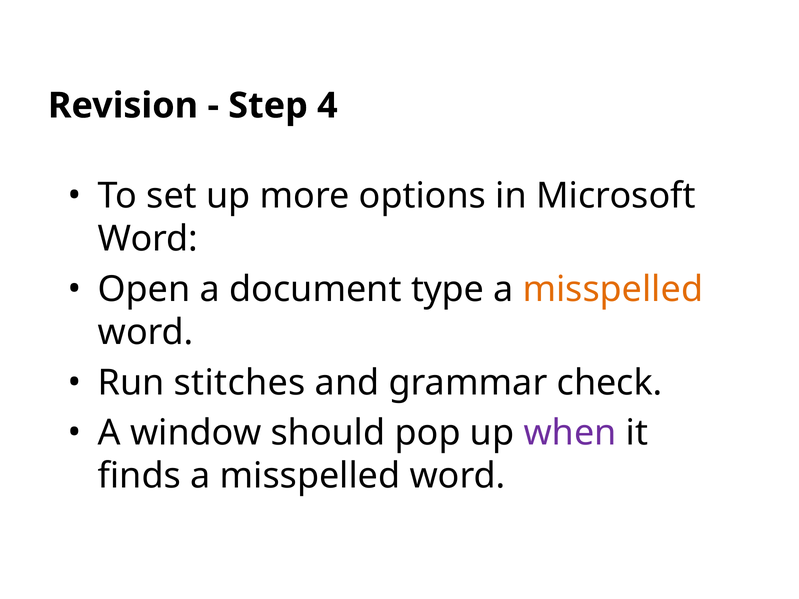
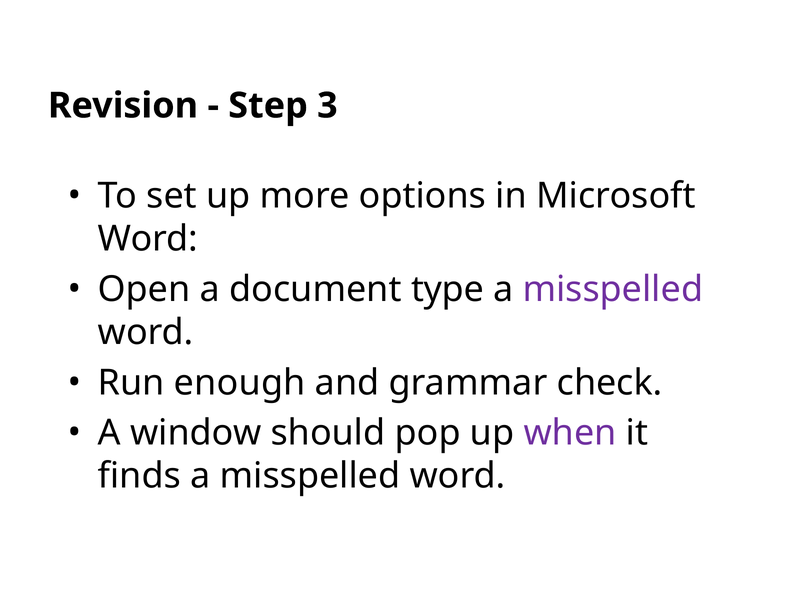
4: 4 -> 3 (327, 106)
misspelled colour: orange -> purple (613, 289)
stitches: stitches -> enough (240, 383)
